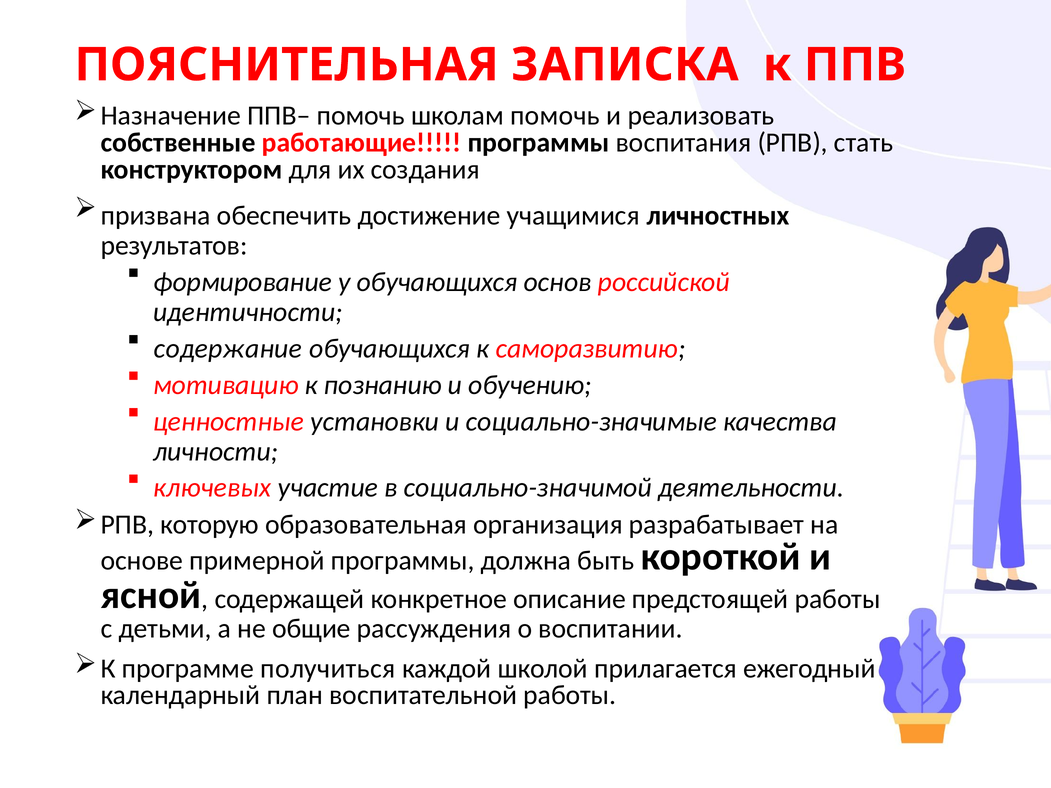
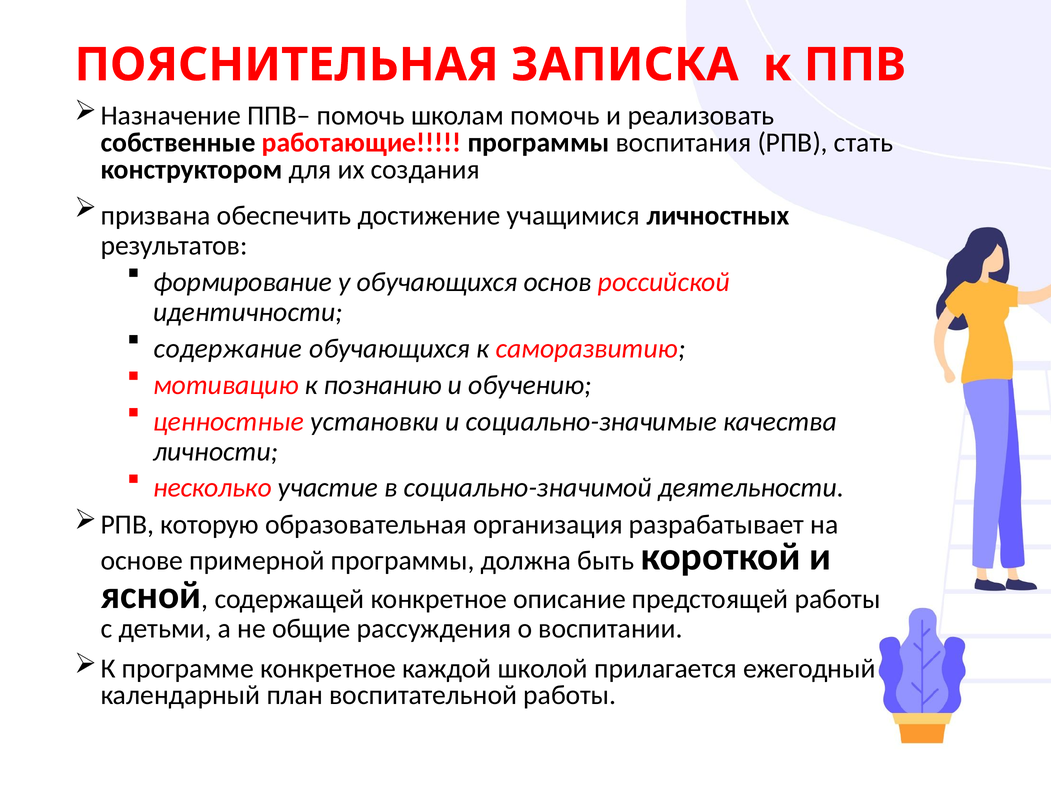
ключевых: ключевых -> несколько (213, 488)
программе получиться: получиться -> конкретное (328, 669)
